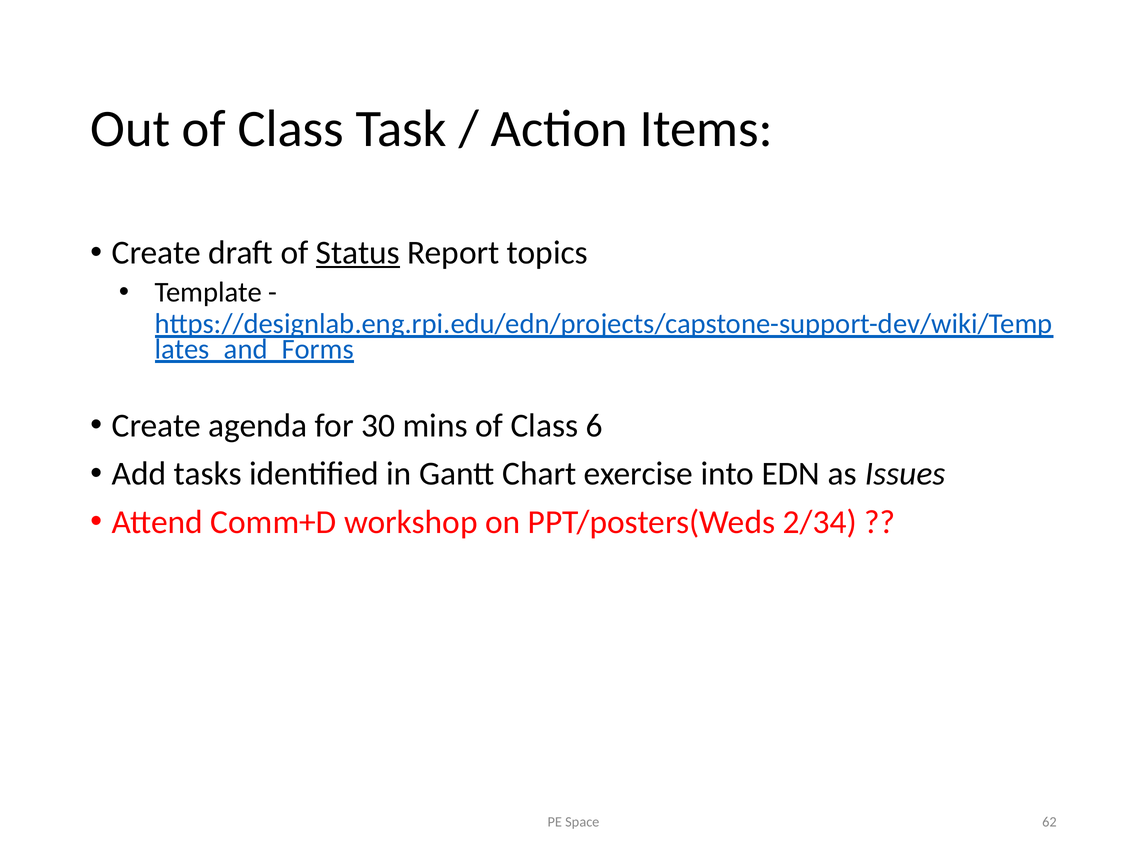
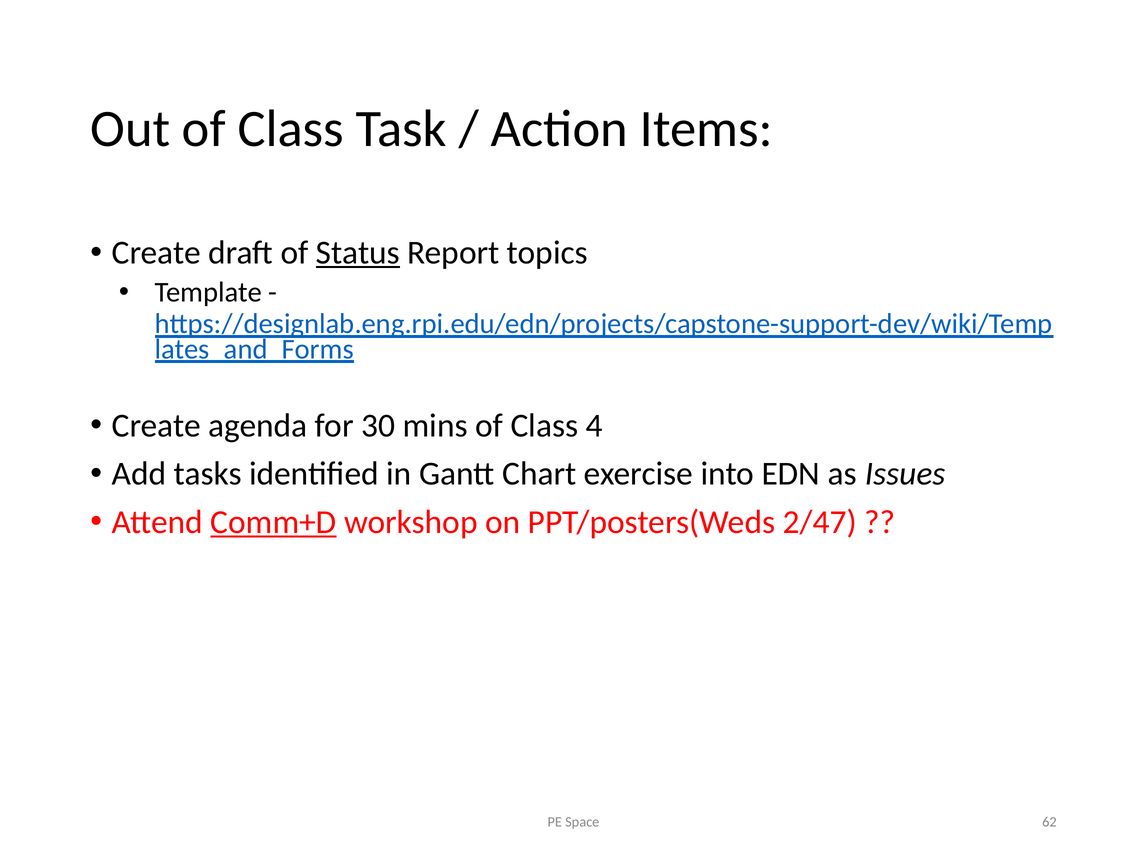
6: 6 -> 4 (594, 425)
Comm+D underline: none -> present (273, 522)
2/34: 2/34 -> 2/47 (820, 522)
